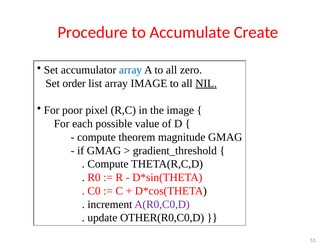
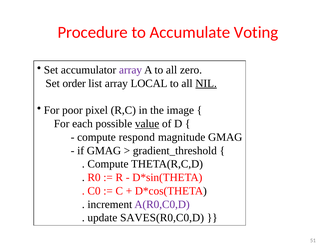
Create: Create -> Voting (256, 32)
array colour: blue -> purple (131, 70)
array IMAGE: IMAGE -> LOCAL (149, 83)
value underline: none -> present (147, 124)
theorem: theorem -> respond (137, 137)
OTHER(R0,C0,D: OTHER(R0,C0,D -> SAVES(R0,C0,D (162, 218)
